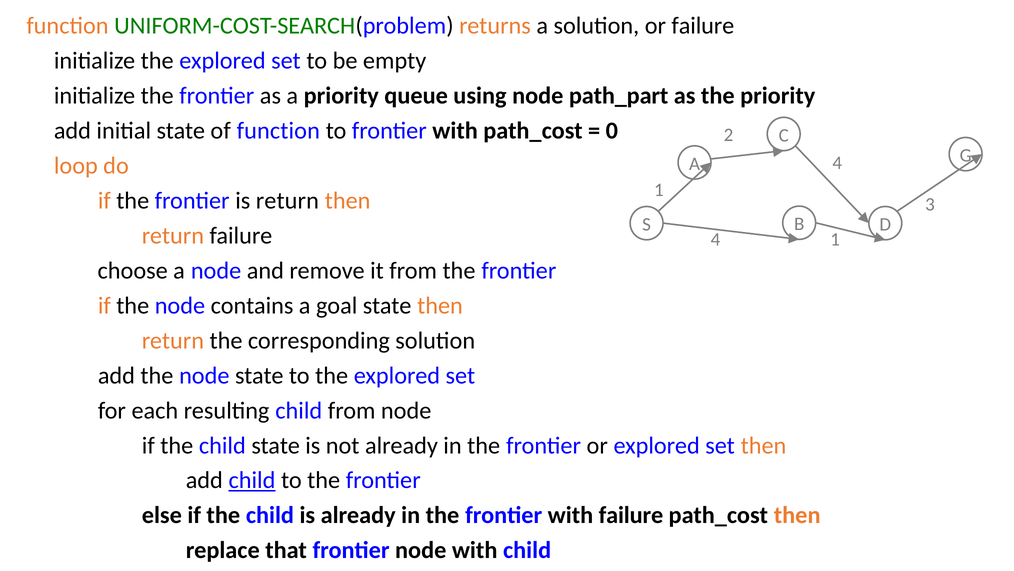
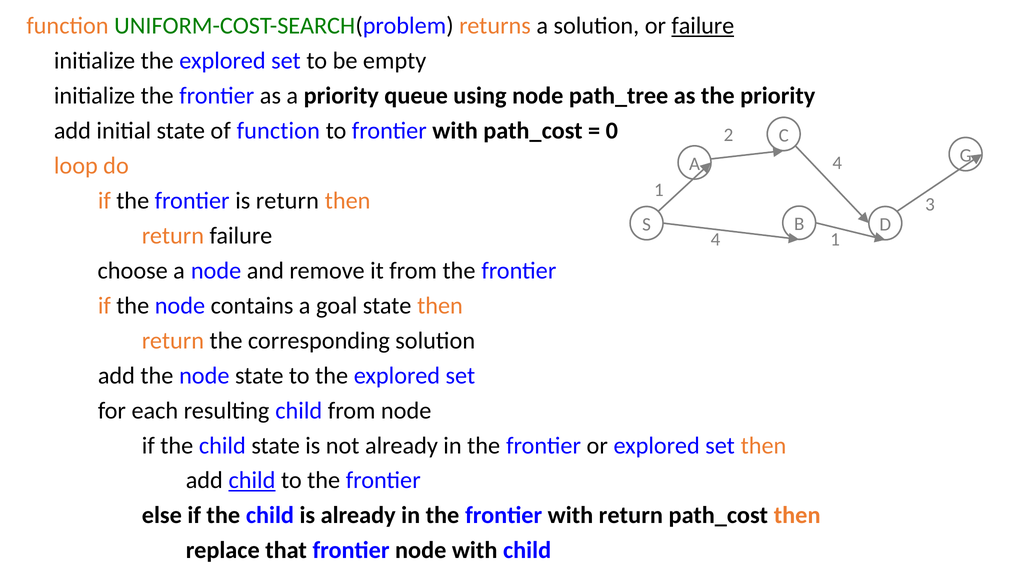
failure underline: none -> present (703, 26)
path_part: path_part -> path_tree (619, 96)
with failure: failure -> return (631, 515)
